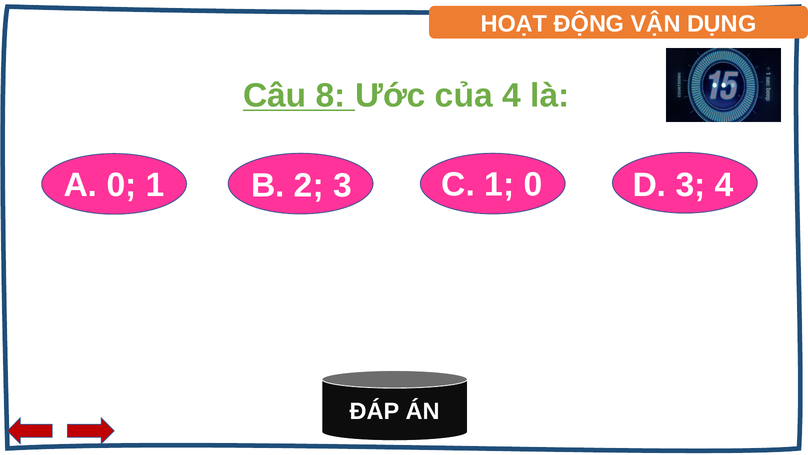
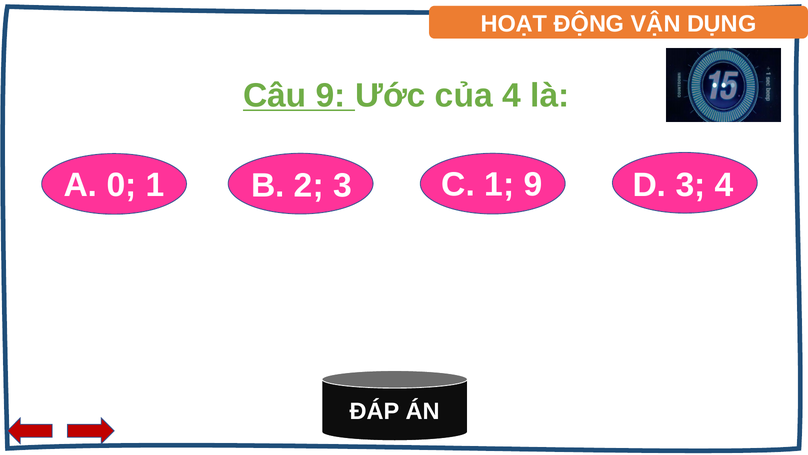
Câu 8: 8 -> 9 (331, 95)
1 0: 0 -> 9 (533, 185)
